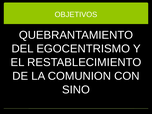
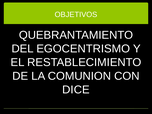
SINO: SINO -> DICE (76, 90)
